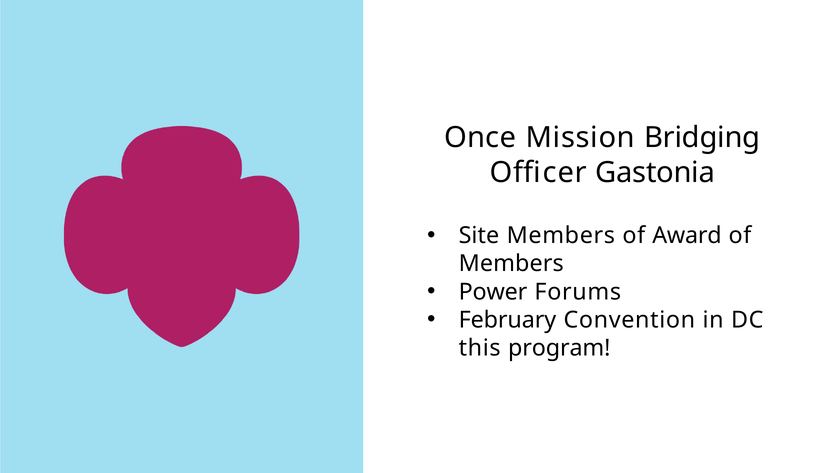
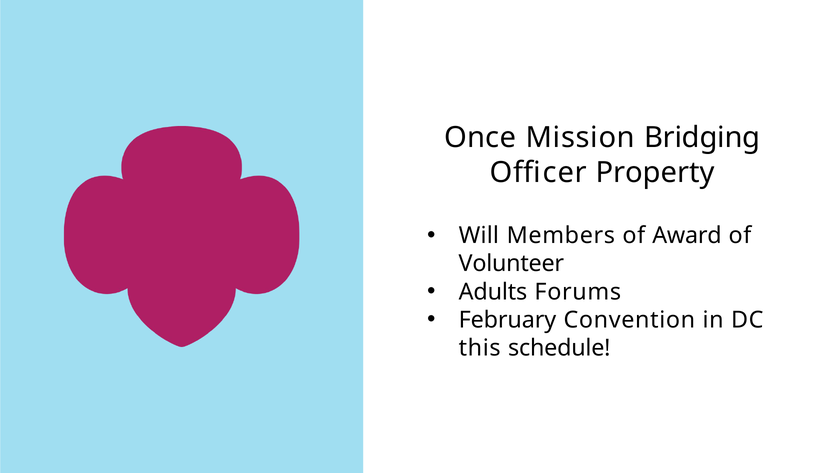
Gastonia: Gastonia -> Property (655, 173)
Site: Site -> Will (479, 236)
Members: Members -> Volunteer (511, 263)
Power: Power -> Adults (493, 291)
program: program -> schedule (559, 347)
